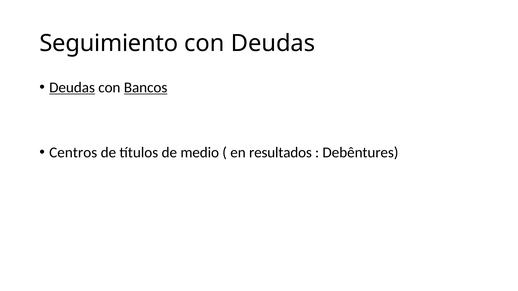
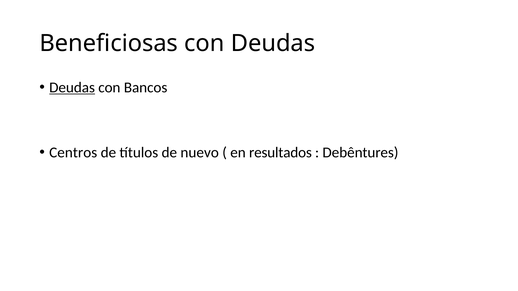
Seguimiento: Seguimiento -> Beneficiosas (109, 44)
Bancos underline: present -> none (146, 88)
medio: medio -> nuevo (200, 153)
